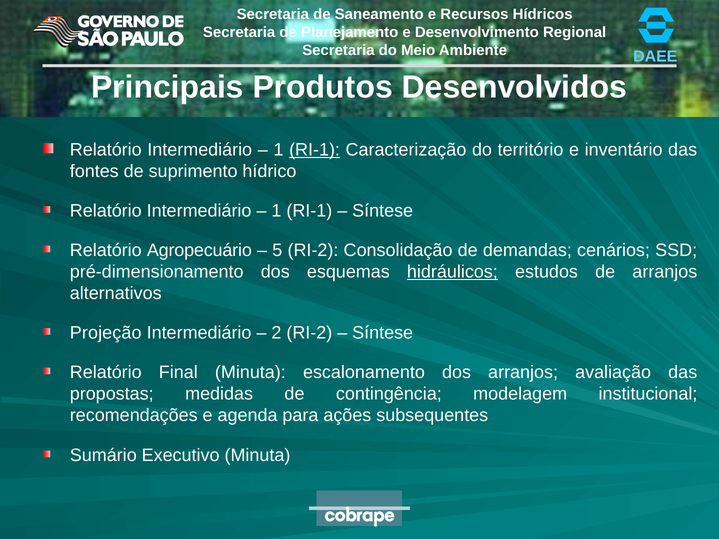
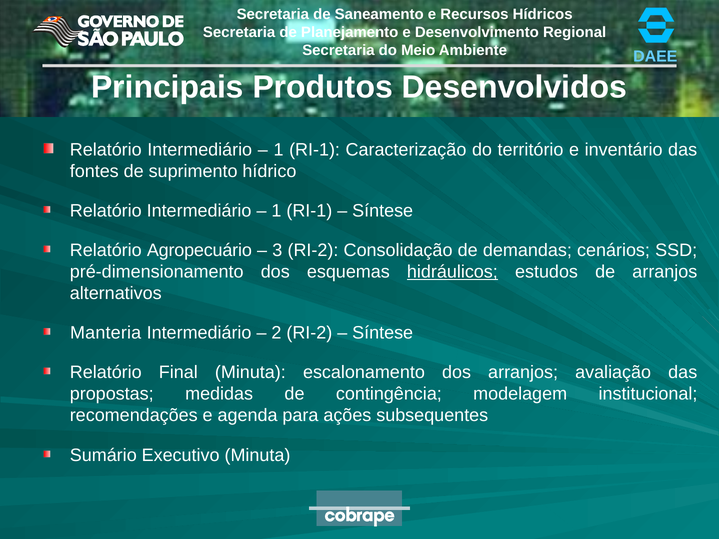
RI-1 underline: present -> none (315, 150)
5: 5 -> 3 (277, 250)
Projeção: Projeção -> Manteria (106, 333)
